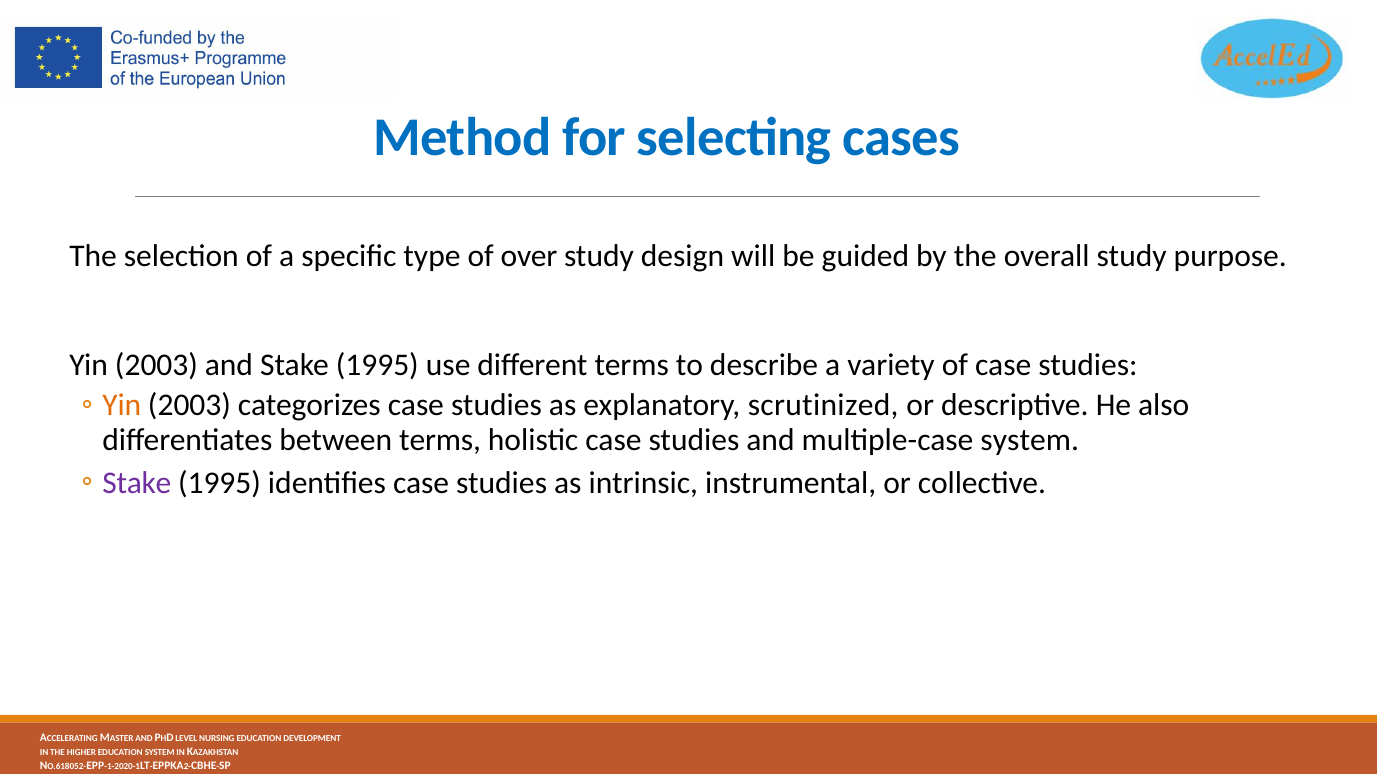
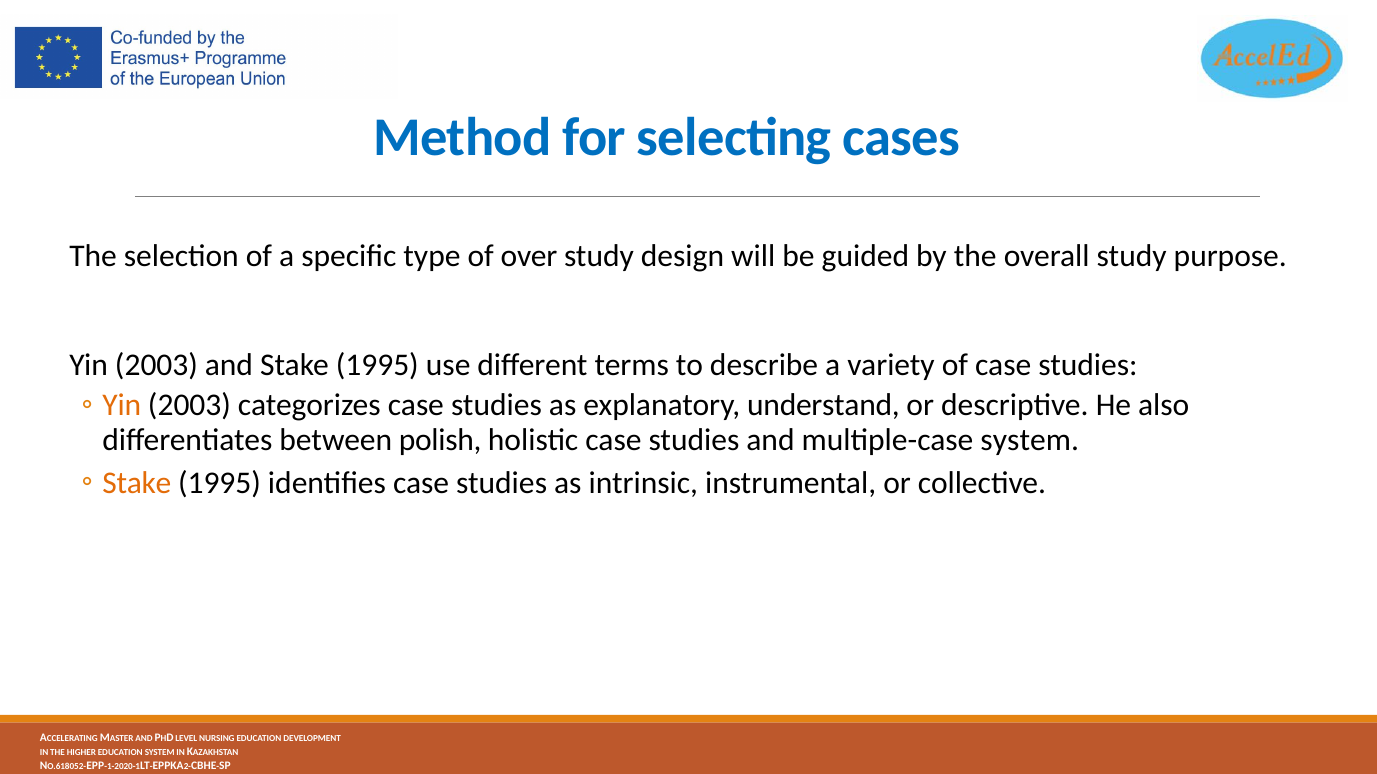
scrutinized: scrutinized -> understand (823, 406)
between terms: terms -> polish (440, 440)
Stake colour: purple -> orange (137, 483)
